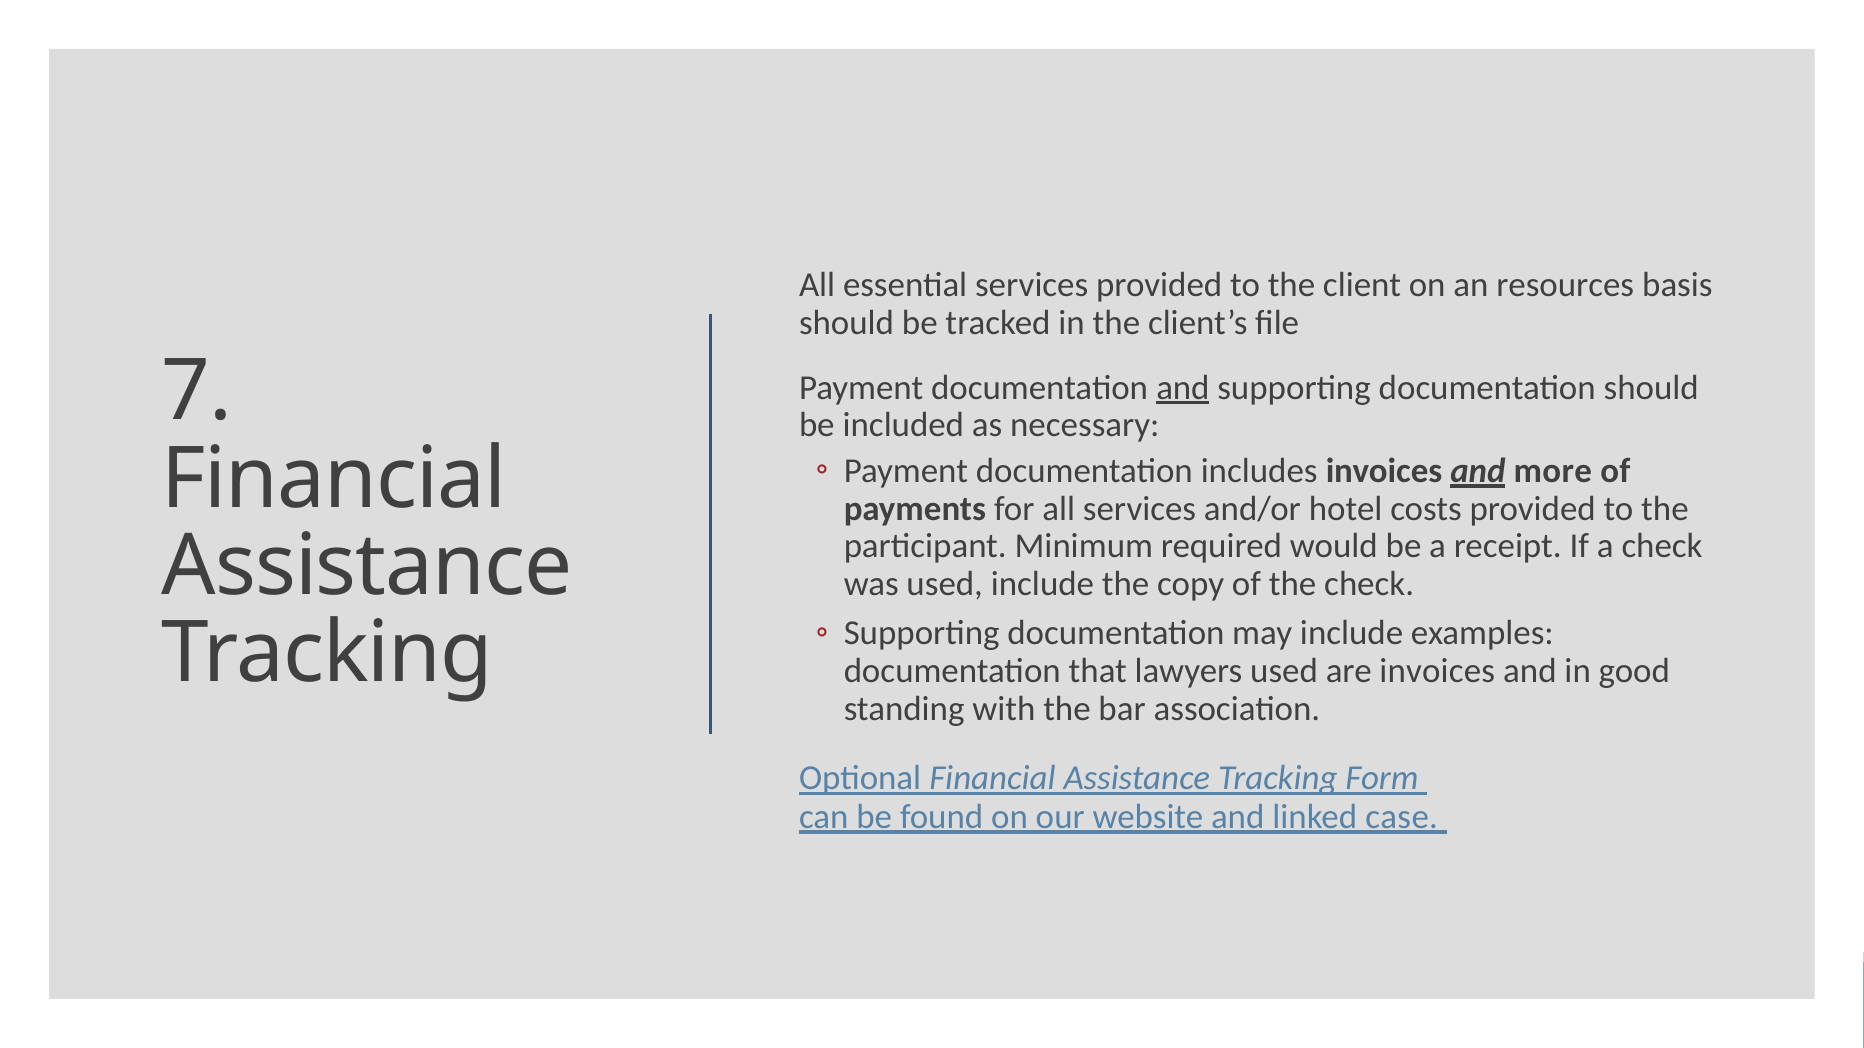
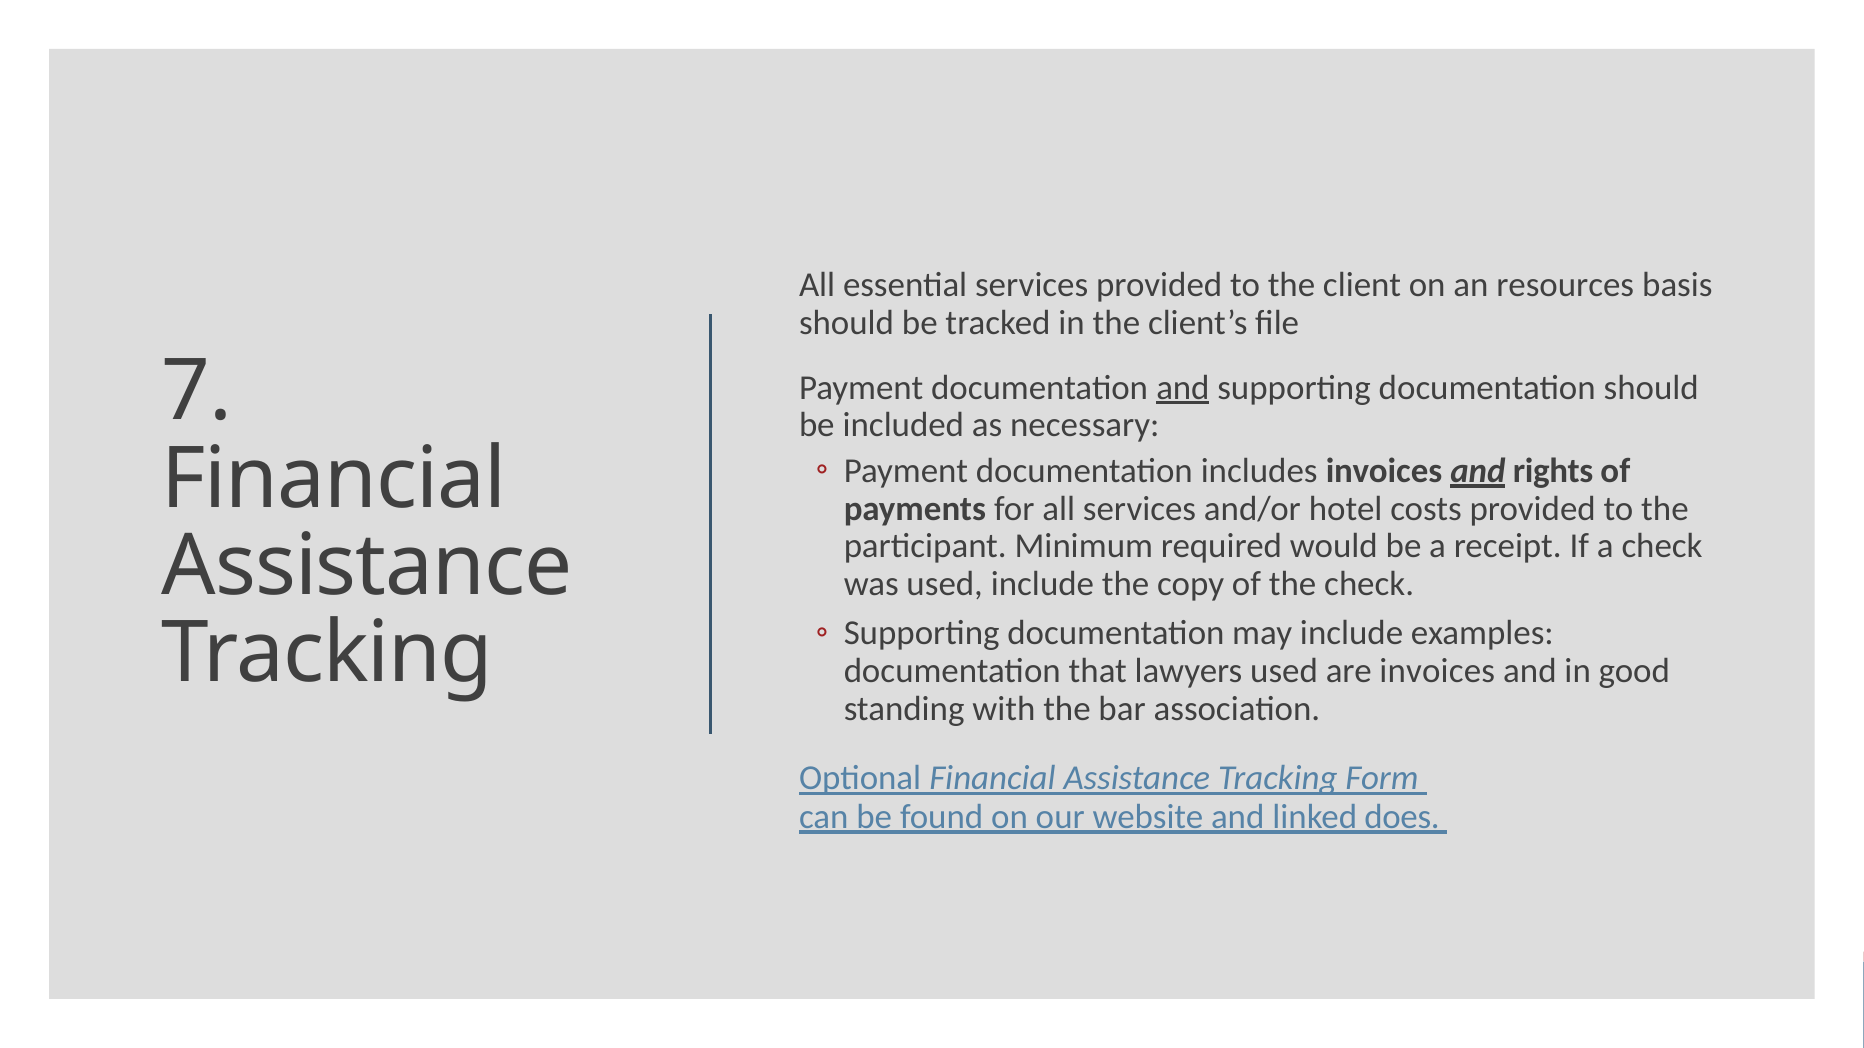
more: more -> rights (1553, 471)
case: case -> does (1402, 817)
